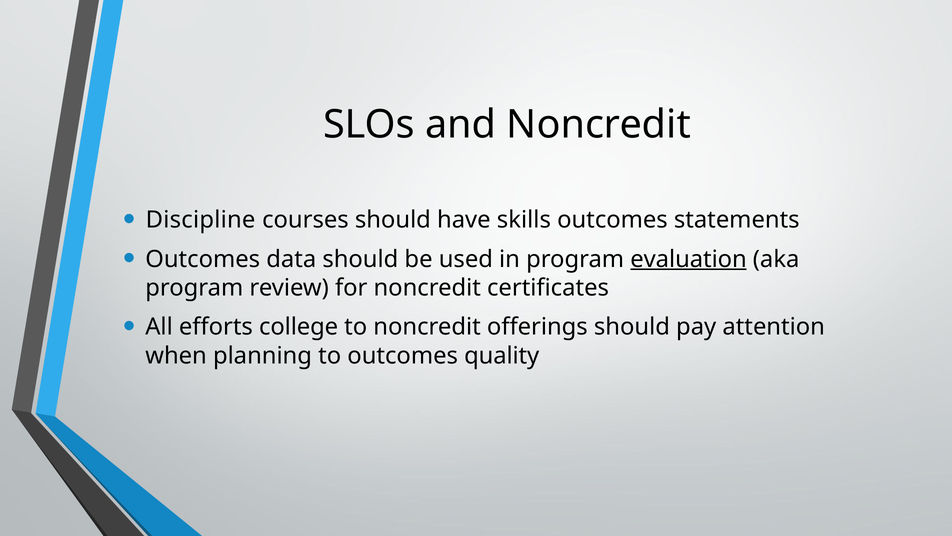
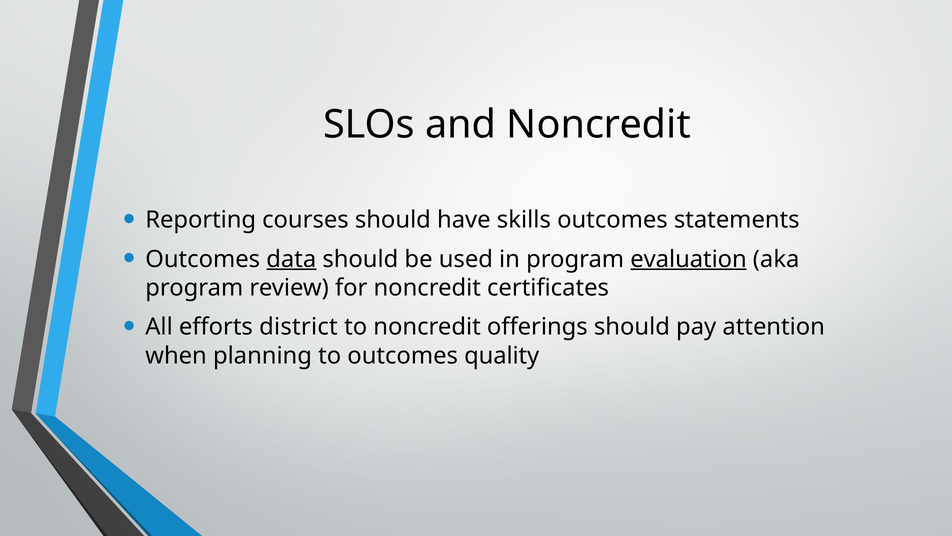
Discipline: Discipline -> Reporting (201, 220)
data underline: none -> present (291, 259)
college: college -> district (298, 327)
